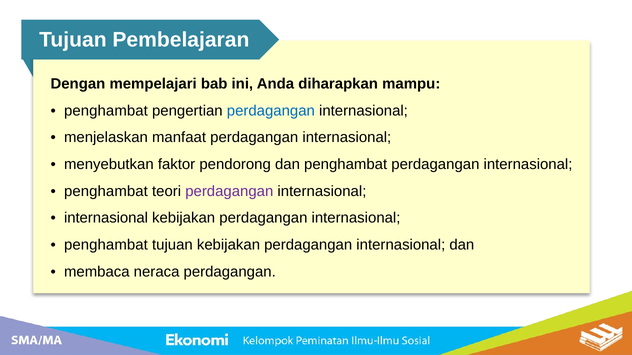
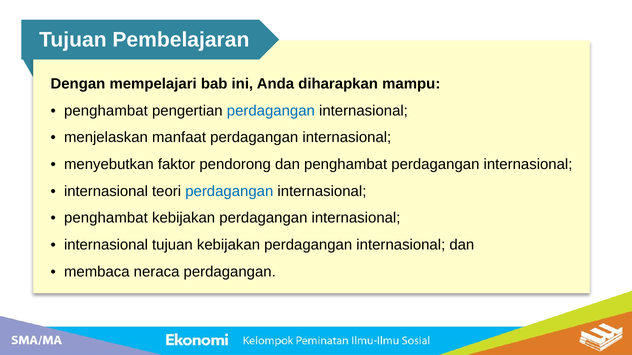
penghambat: penghambat -> internasional (106, 191)
perdagangan colour: purple -> blue (229, 191)
internasional: internasional -> penghambat (106, 218)
penghambat: penghambat -> internasional (106, 245)
